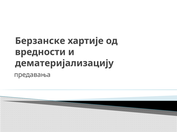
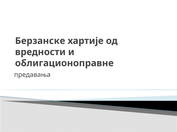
дематеријализацију: дематеријализацију -> облигационоправне (64, 64)
